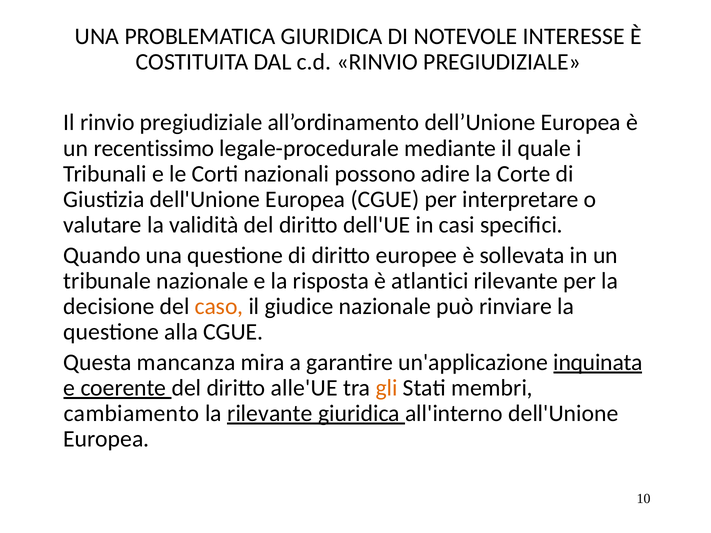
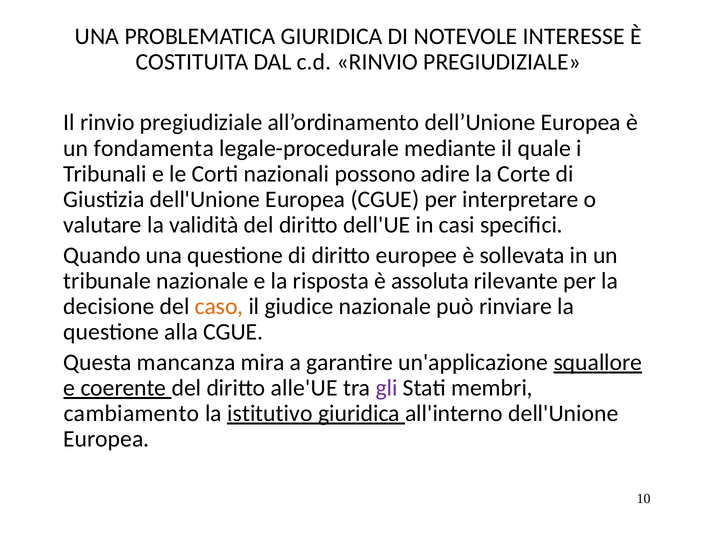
recentissimo: recentissimo -> fondamenta (154, 148)
atlantici: atlantici -> assoluta (430, 281)
inquinata: inquinata -> squallore (598, 362)
gli colour: orange -> purple (387, 388)
la rilevante: rilevante -> istitutivo (270, 414)
